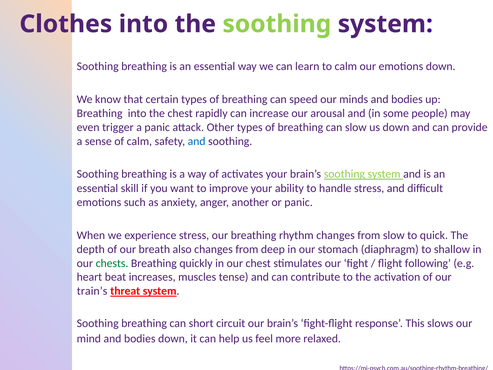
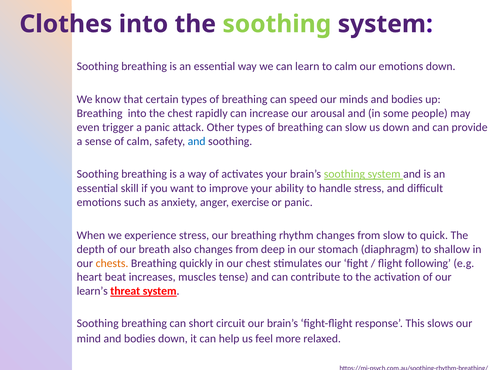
another: another -> exercise (250, 202)
chests colour: green -> orange (112, 263)
train’s: train’s -> learn’s (92, 291)
